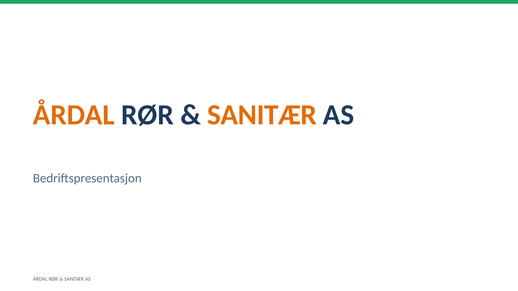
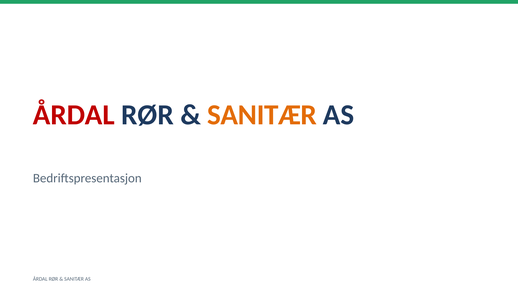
ÅRDAL colour: orange -> red (74, 115)
